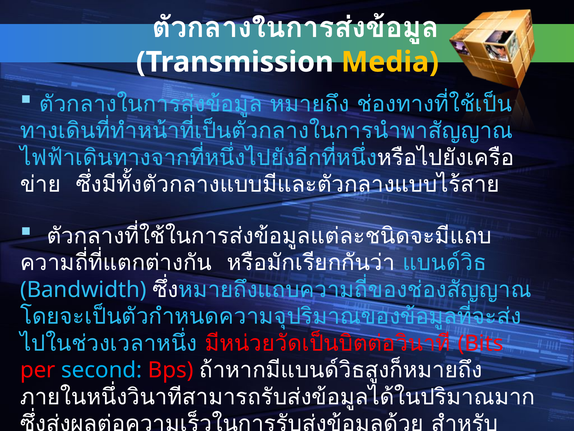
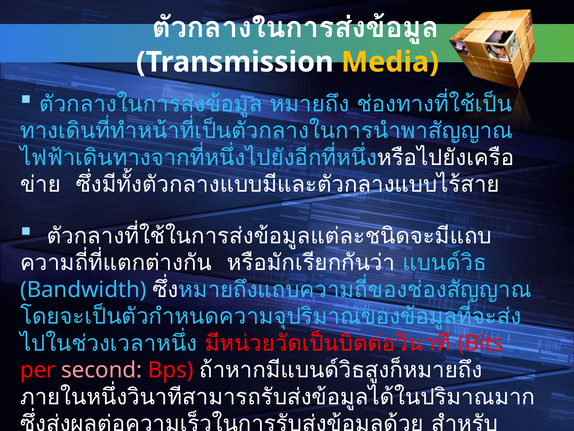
second colour: light blue -> pink (102, 370)
